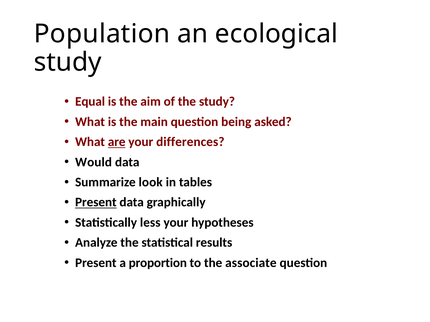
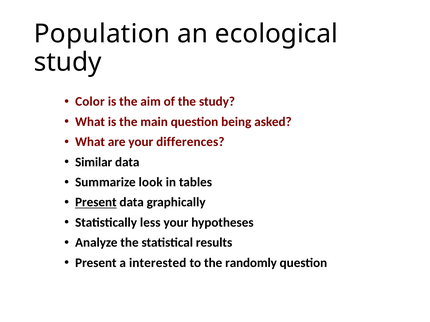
Equal: Equal -> Color (90, 102)
are underline: present -> none (117, 142)
Would: Would -> Similar (94, 162)
proportion: proportion -> interested (158, 263)
associate: associate -> randomly (251, 263)
